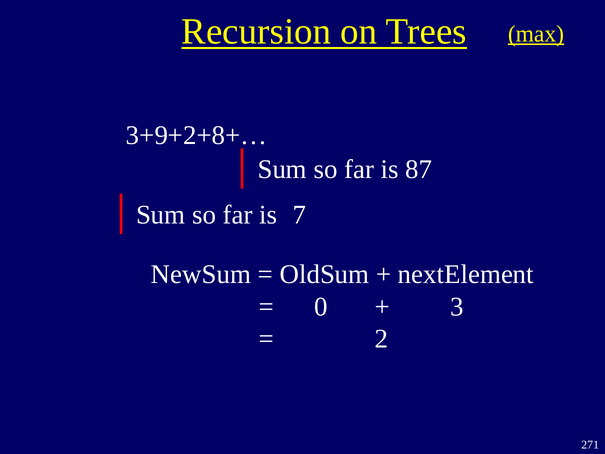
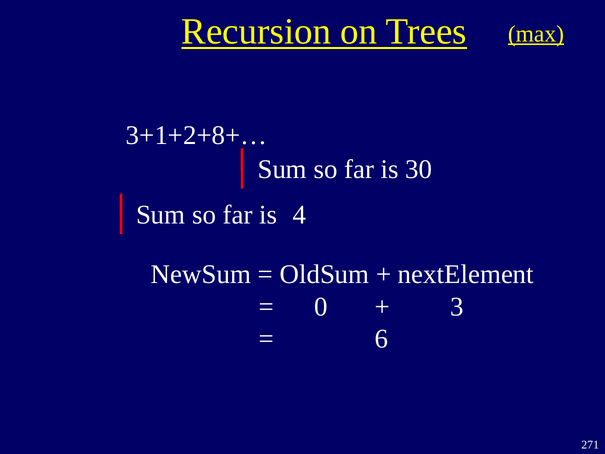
3+9+2+8+…: 3+9+2+8+… -> 3+1+2+8+… (197, 135)
87: 87 -> 30 (419, 169)
7: 7 -> 4 (300, 215)
2: 2 -> 6 (381, 339)
